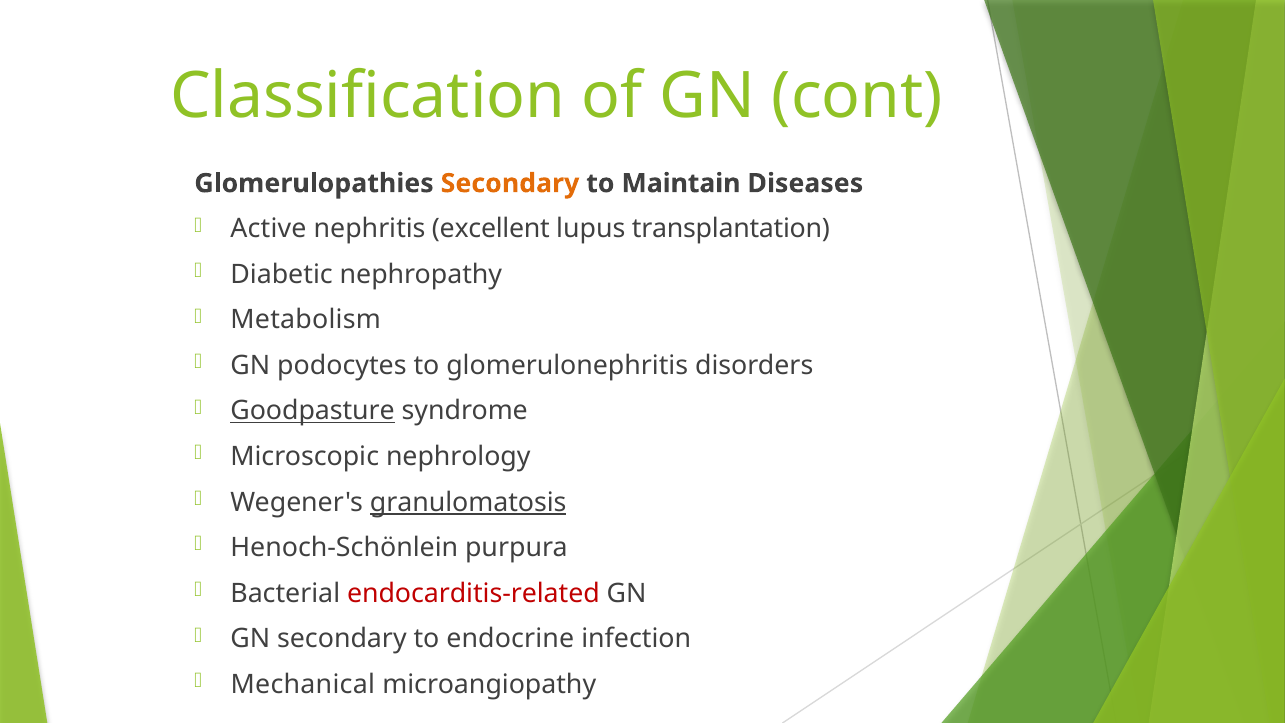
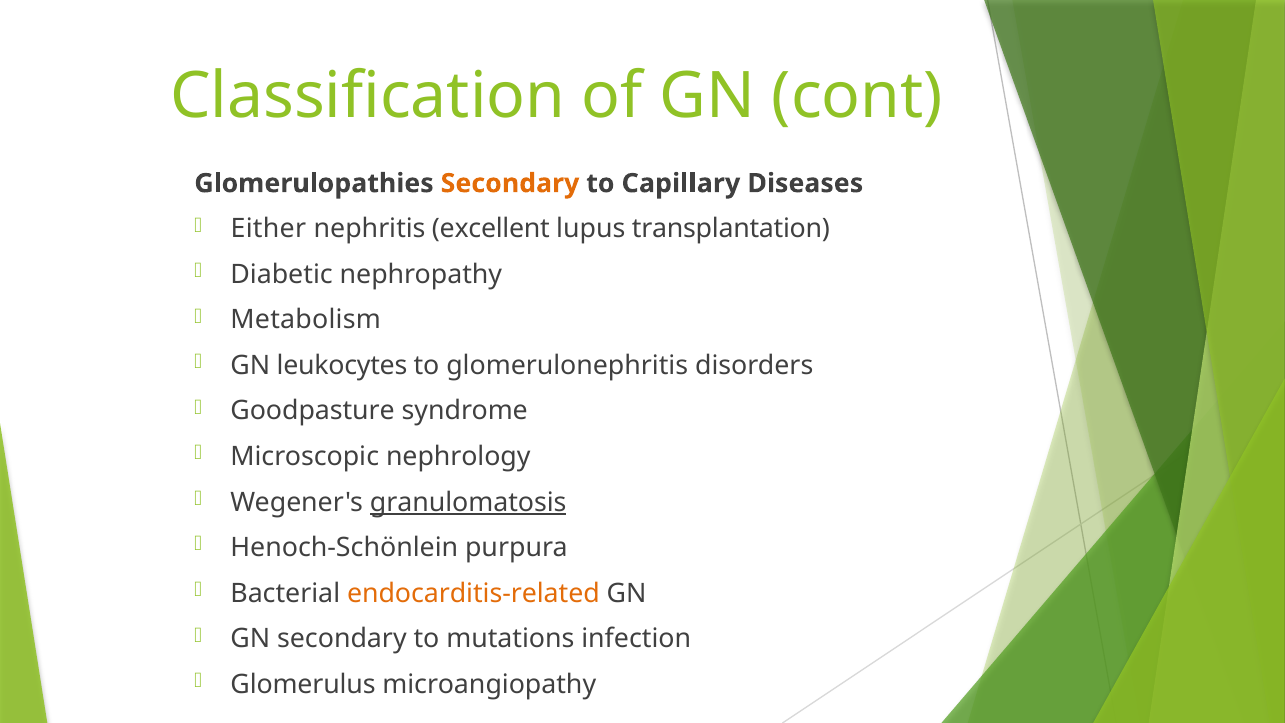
Maintain: Maintain -> Capillary (681, 183)
Active: Active -> Either (268, 229)
podocytes: podocytes -> leukocytes (342, 365)
Goodpasture underline: present -> none (313, 411)
endocarditis-related colour: red -> orange (473, 593)
endocrine: endocrine -> mutations (510, 639)
Mechanical: Mechanical -> Glomerulus (303, 684)
